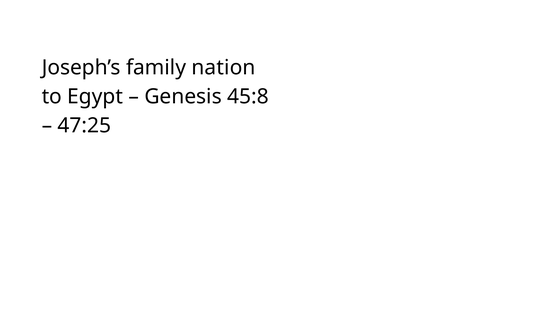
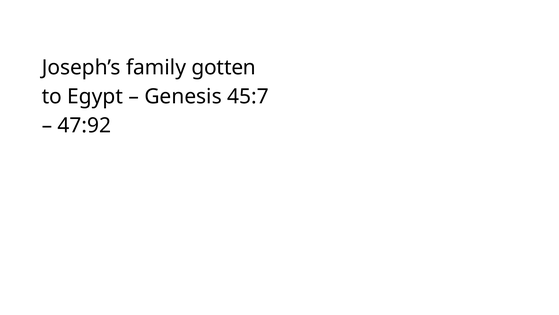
nation: nation -> gotten (224, 68)
45:8: 45:8 -> 45:7 (248, 97)
47:25: 47:25 -> 47:92 (84, 125)
